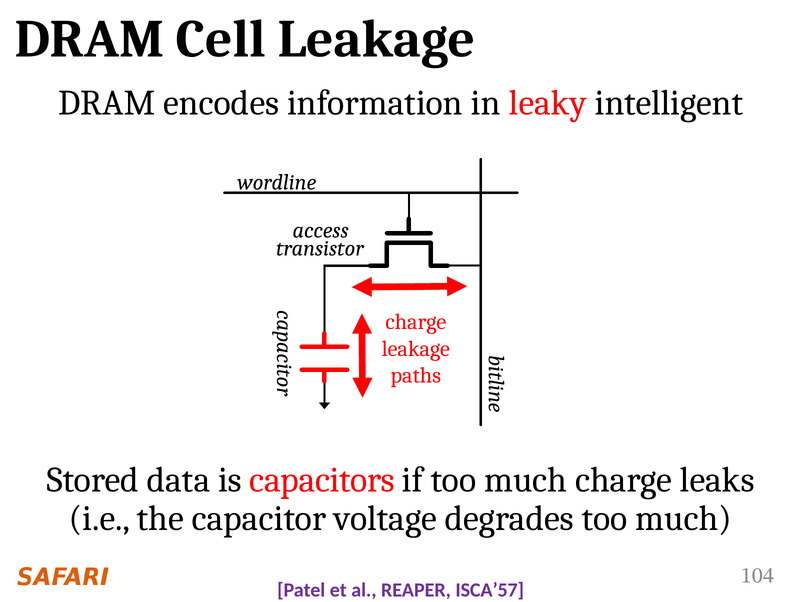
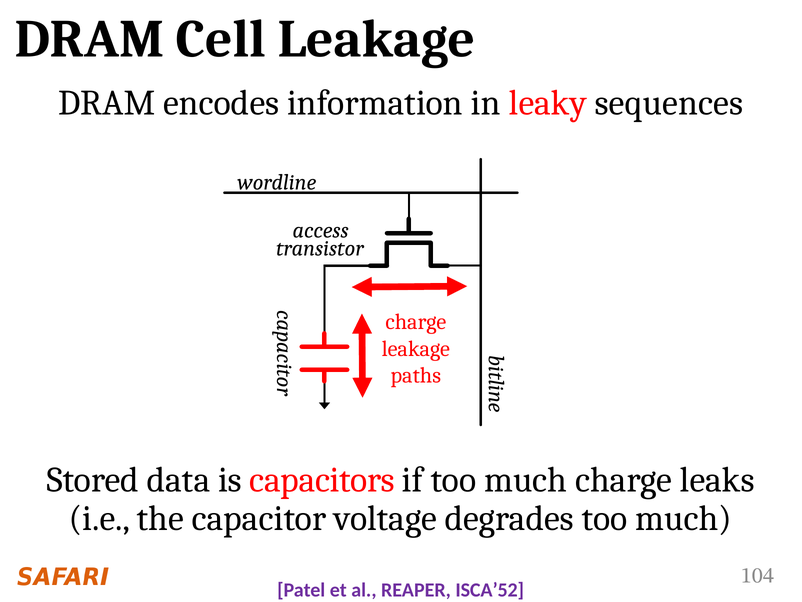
intelligent: intelligent -> sequences (669, 103)
ISCA’57: ISCA’57 -> ISCA’52 (490, 590)
